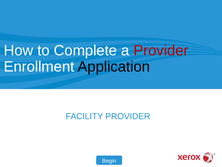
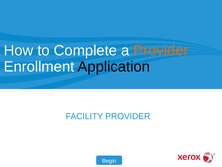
Provider colour: red -> orange (161, 50)
